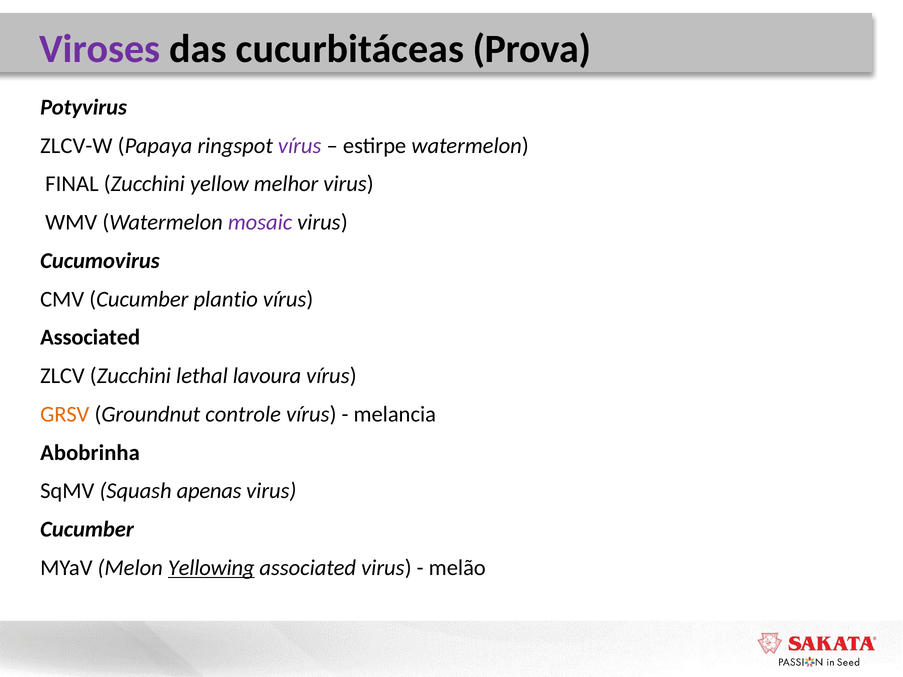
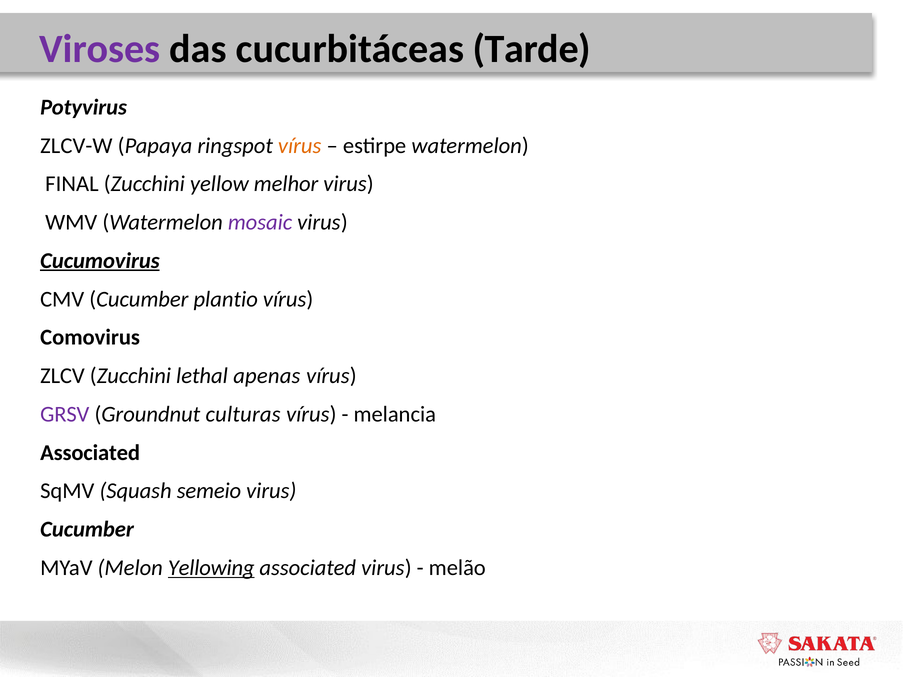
Prova: Prova -> Tarde (532, 49)
vírus colour: purple -> orange (300, 146)
Cucumovirus underline: none -> present (100, 261)
Associated: Associated -> Comovirus (90, 338)
lavoura: lavoura -> apenas (267, 376)
GRSV colour: orange -> purple (65, 414)
controle: controle -> culturas (243, 414)
Abobrinha: Abobrinha -> Associated (90, 453)
apenas: apenas -> semeio (209, 491)
